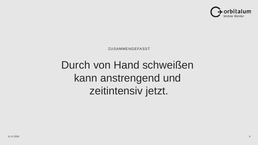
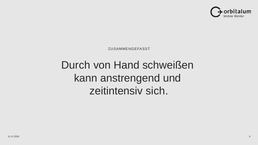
jetzt: jetzt -> sich (157, 91)
